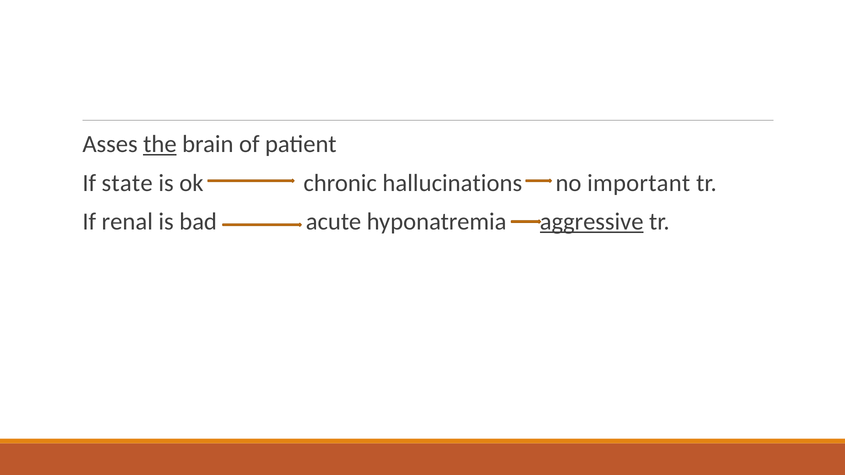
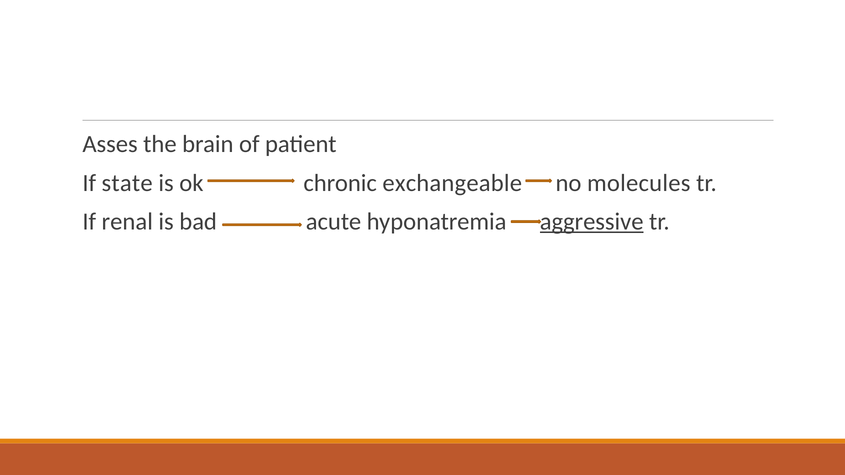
the underline: present -> none (160, 144)
hallucinations: hallucinations -> exchangeable (452, 183)
important: important -> molecules (639, 183)
